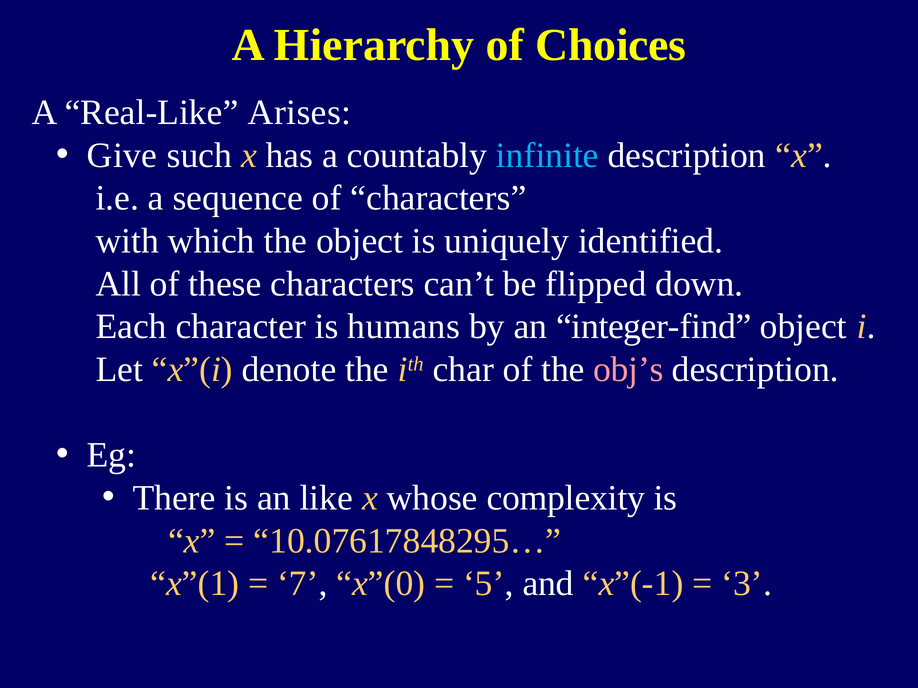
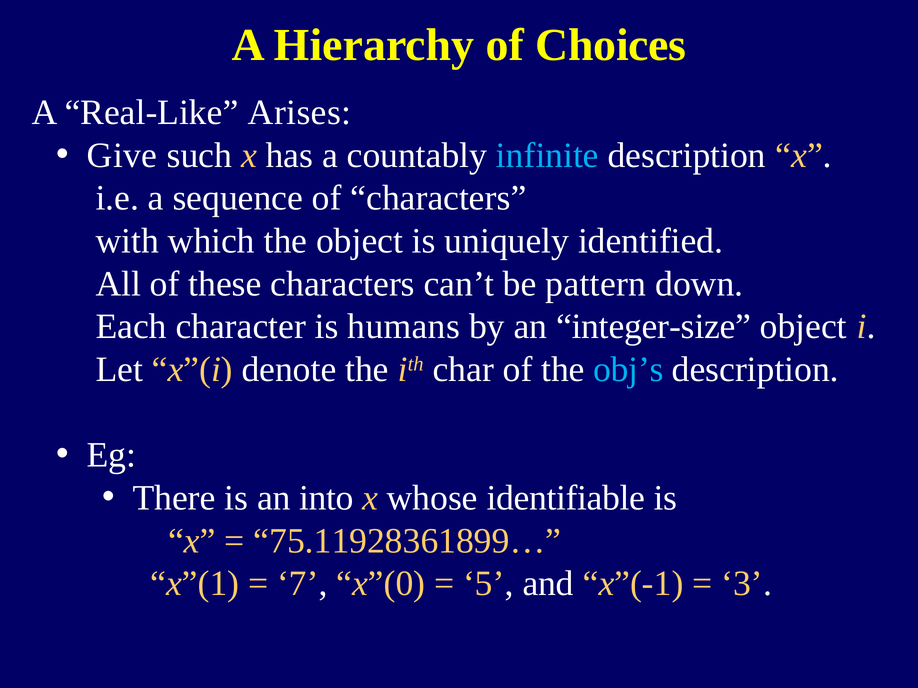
flipped: flipped -> pattern (596, 284)
integer-find: integer-find -> integer-size (654, 327)
obj’s colour: pink -> light blue (628, 370)
like: like -> into (326, 498)
complexity: complexity -> identifiable (566, 498)
10.07617848295…: 10.07617848295… -> 75.11928361899… (407, 541)
